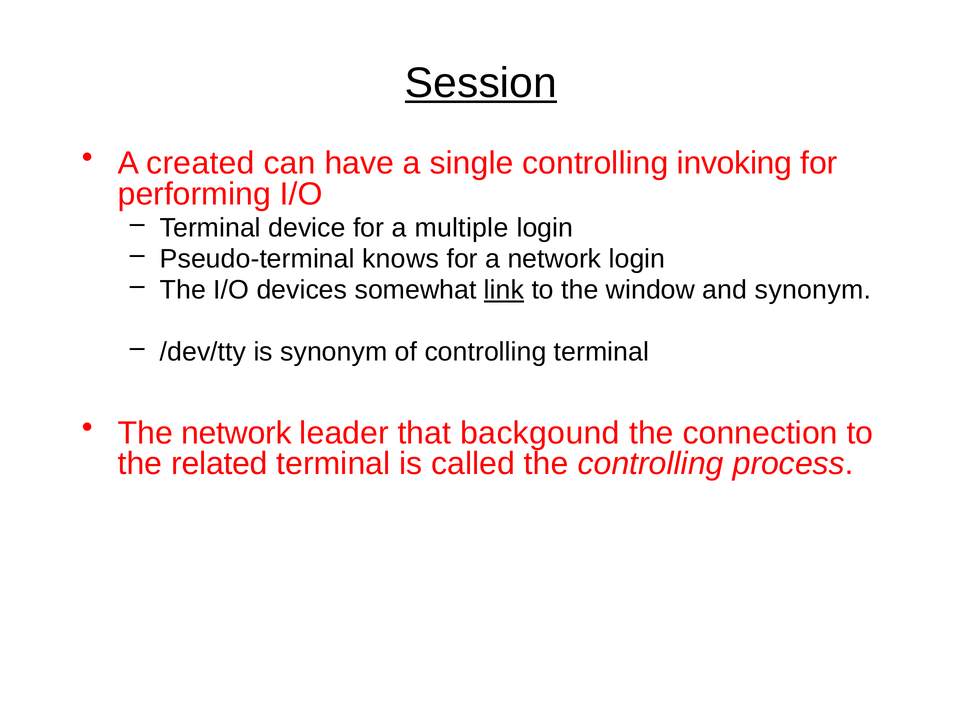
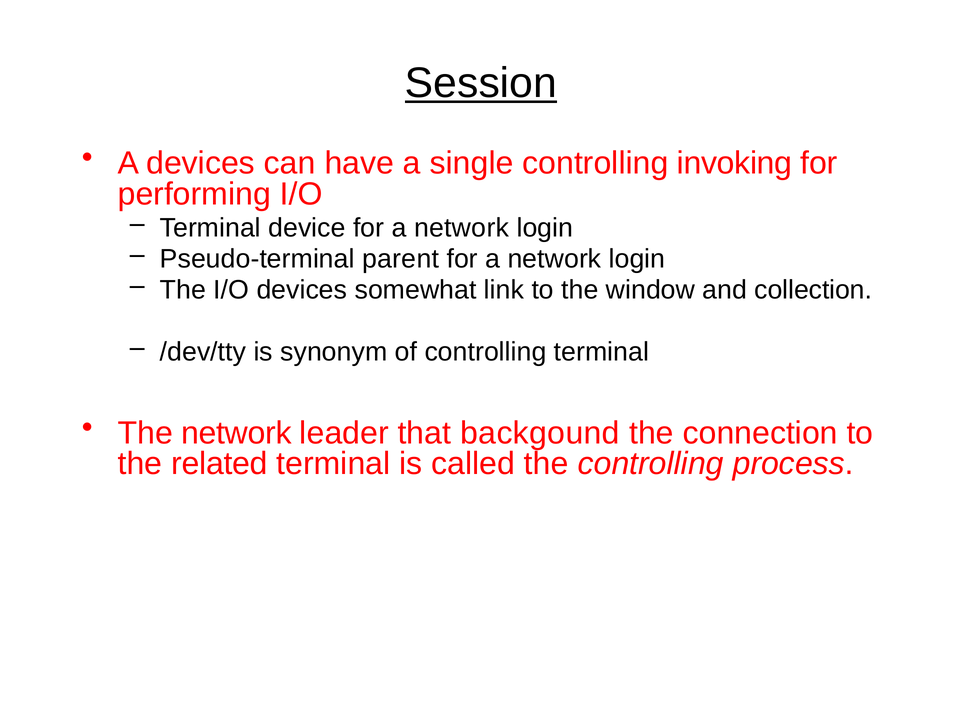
A created: created -> devices (201, 163)
device for a multiple: multiple -> network (462, 228)
knows: knows -> parent (401, 259)
link underline: present -> none (504, 290)
and synonym: synonym -> collection (813, 290)
